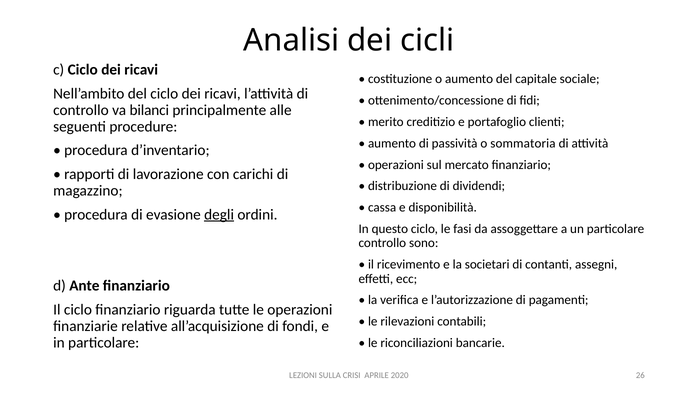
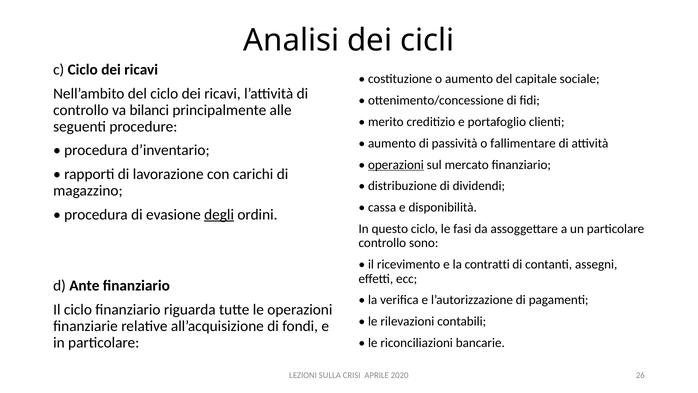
sommatoria: sommatoria -> fallimentare (523, 143)
operazioni underline: none -> present (396, 165)
societari: societari -> contratti (487, 264)
